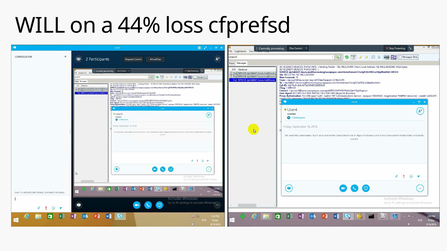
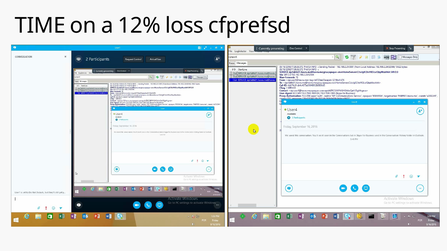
WILL: WILL -> TIME (40, 26)
44%: 44% -> 12% (139, 26)
